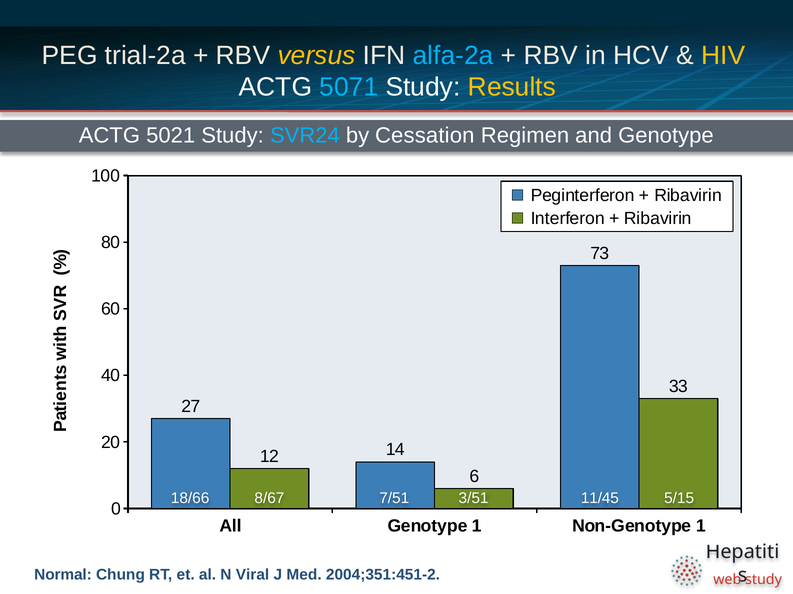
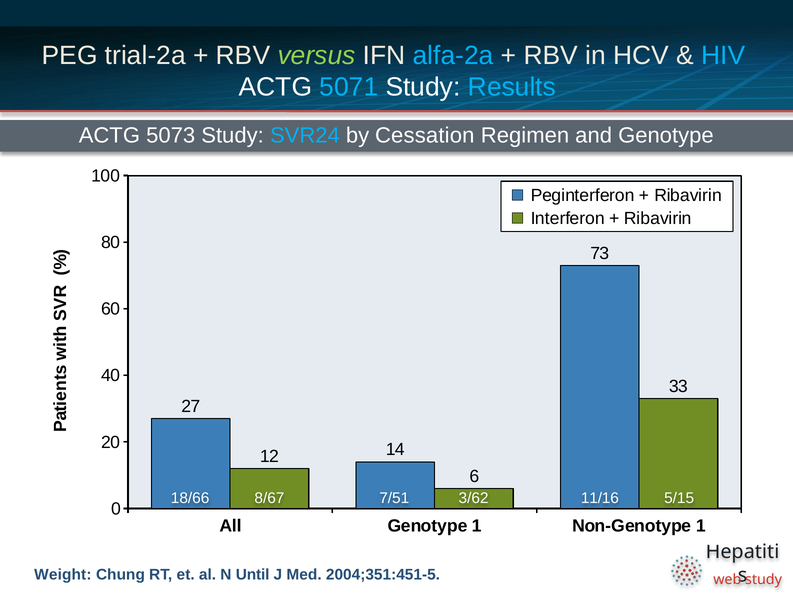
versus colour: yellow -> light green (317, 55)
HIV colour: yellow -> light blue (723, 55)
Results colour: yellow -> light blue (512, 87)
5021: 5021 -> 5073 (171, 136)
3/51: 3/51 -> 3/62 (474, 499)
11/45: 11/45 -> 11/16 (600, 499)
Normal: Normal -> Weight (63, 575)
Viral: Viral -> Until (253, 575)
2004;351:451-2: 2004;351:451-2 -> 2004;351:451-5 (383, 575)
